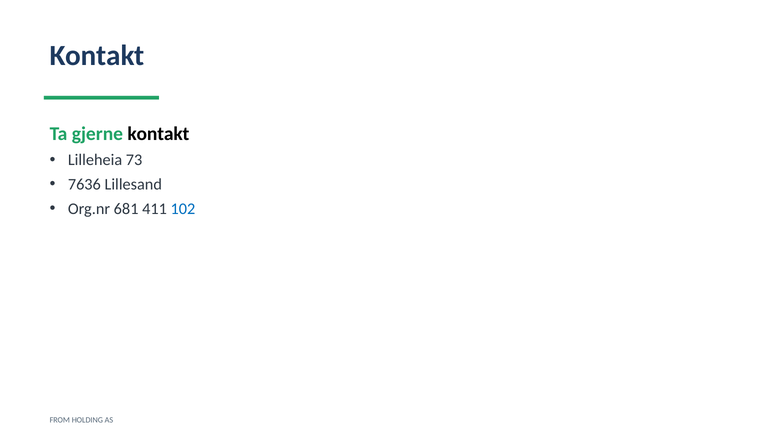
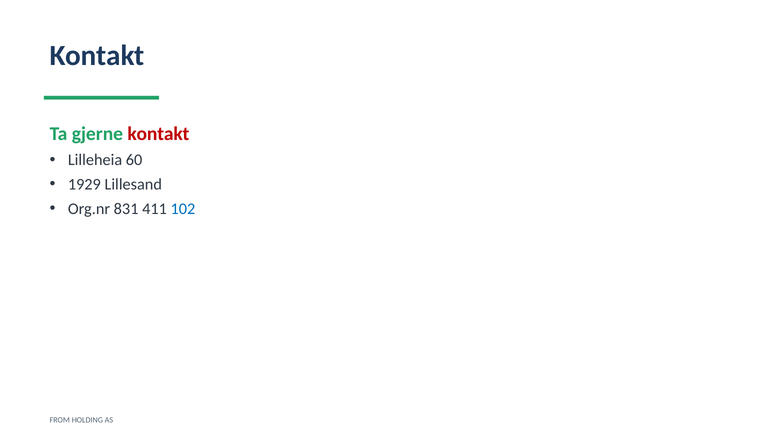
kontakt colour: black -> red (158, 134)
73: 73 -> 60 (134, 160)
7636: 7636 -> 1929 (84, 185)
681: 681 -> 831 (126, 209)
